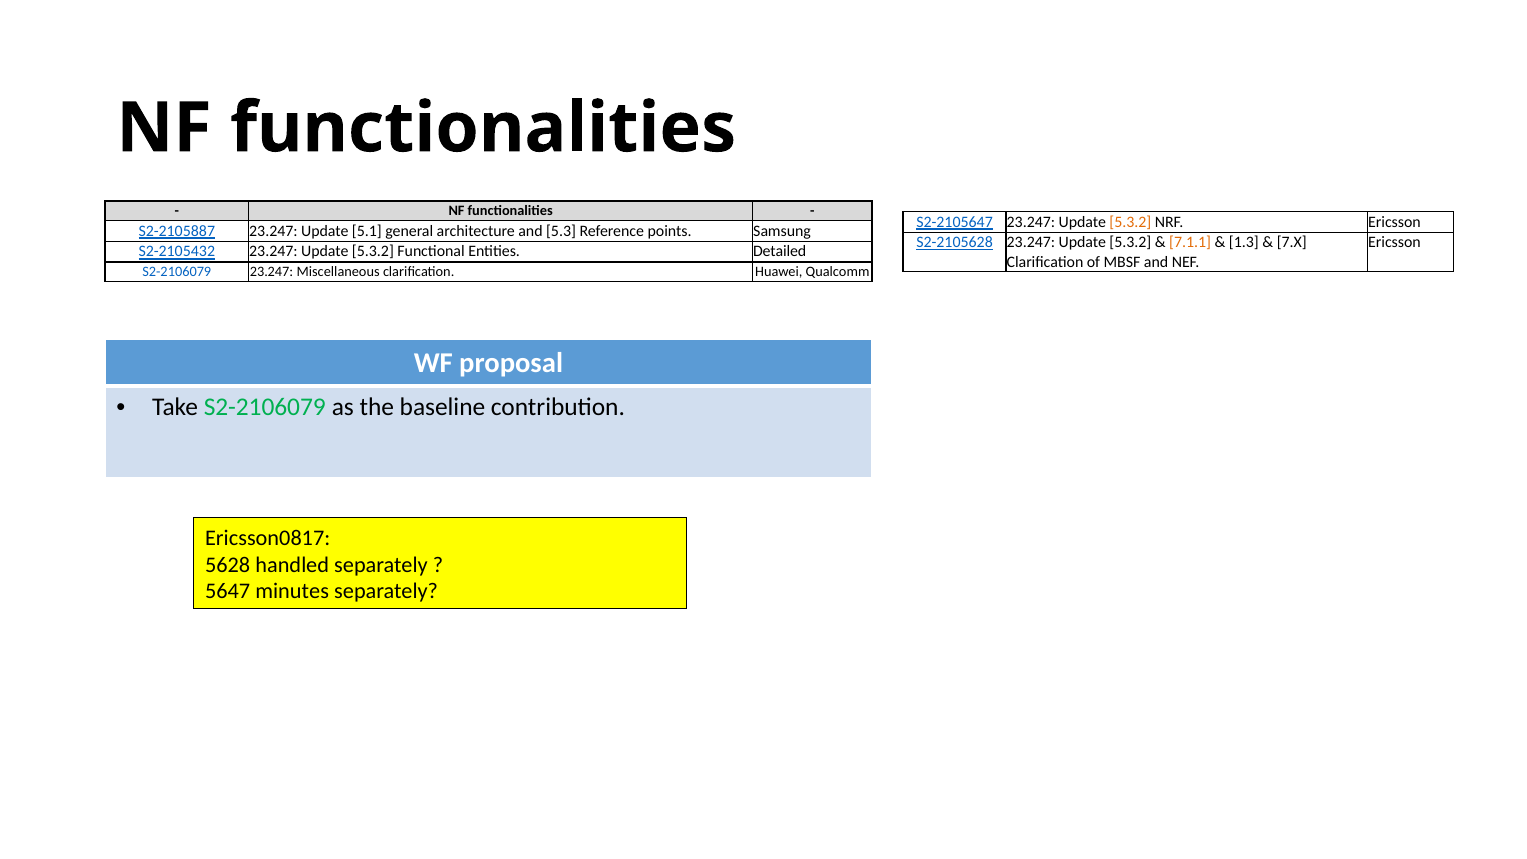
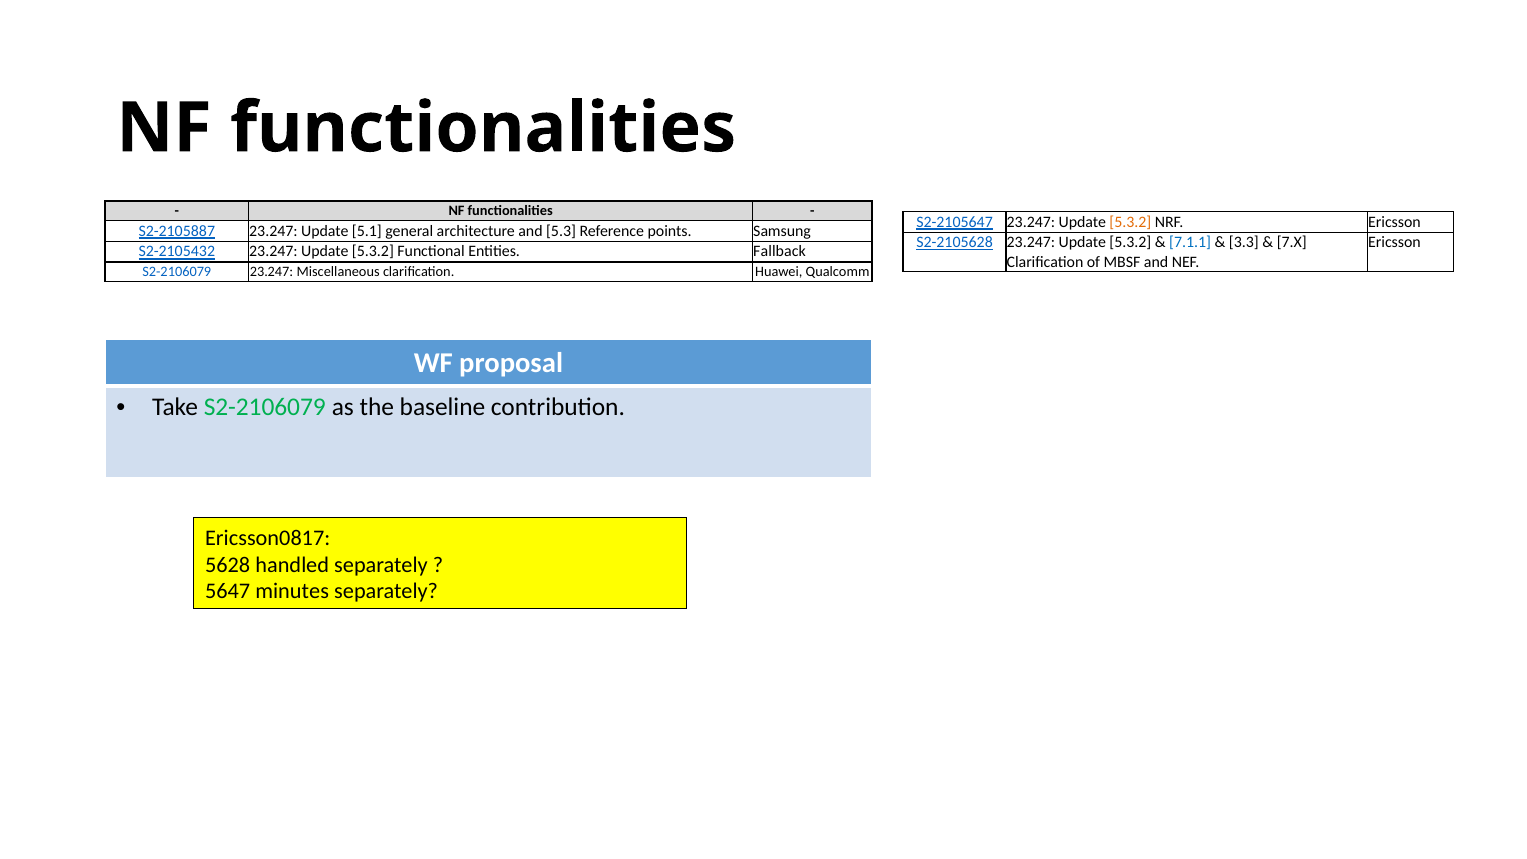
7.1.1 colour: orange -> blue (1190, 243)
1.3: 1.3 -> 3.3 (1244, 243)
Detailed: Detailed -> Fallback (780, 252)
